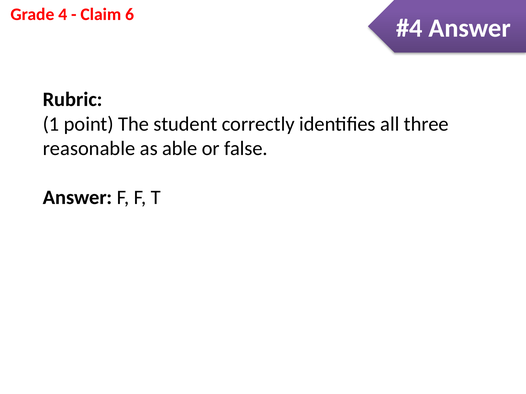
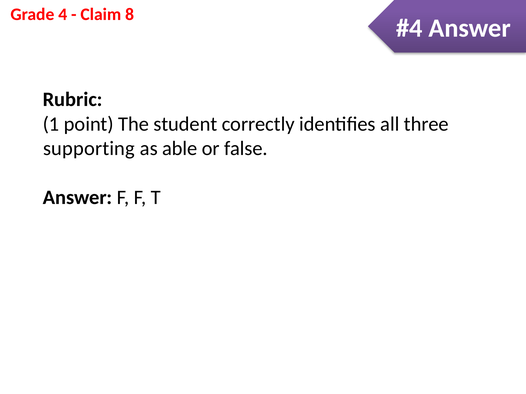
6: 6 -> 8 (130, 14)
reasonable: reasonable -> supporting (89, 149)
